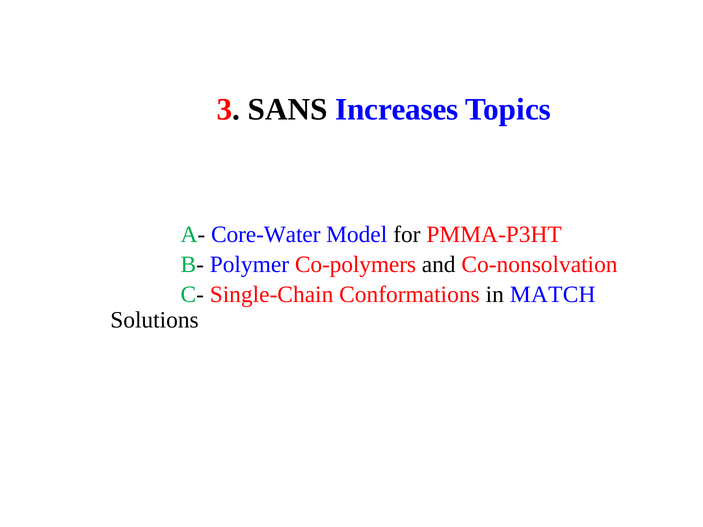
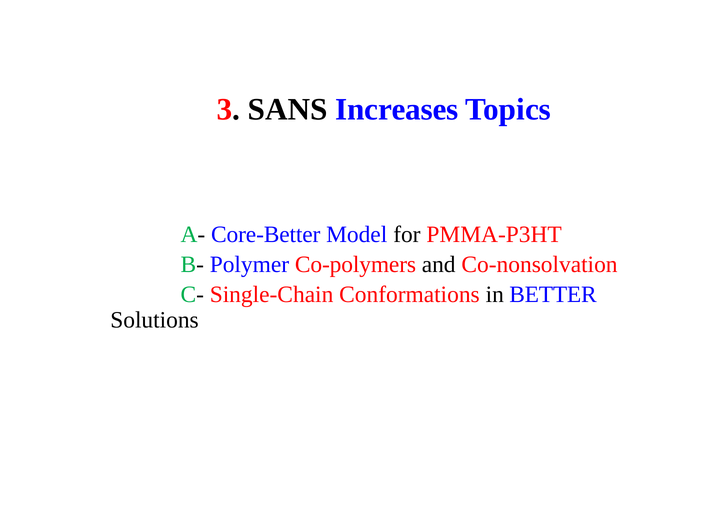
Core-Water: Core-Water -> Core-Better (266, 235)
MATCH: MATCH -> BETTER (553, 295)
